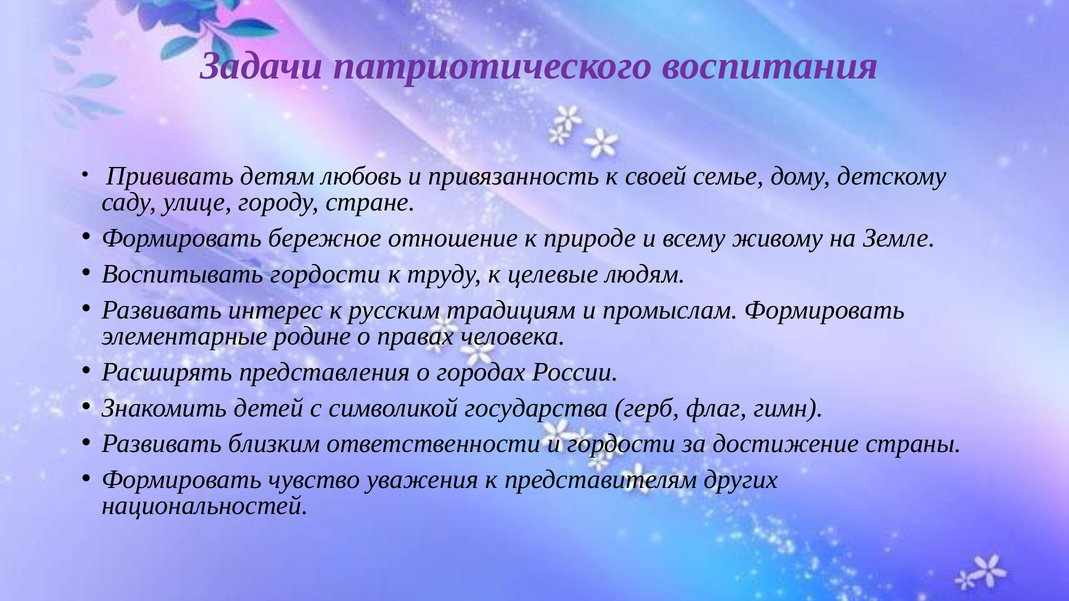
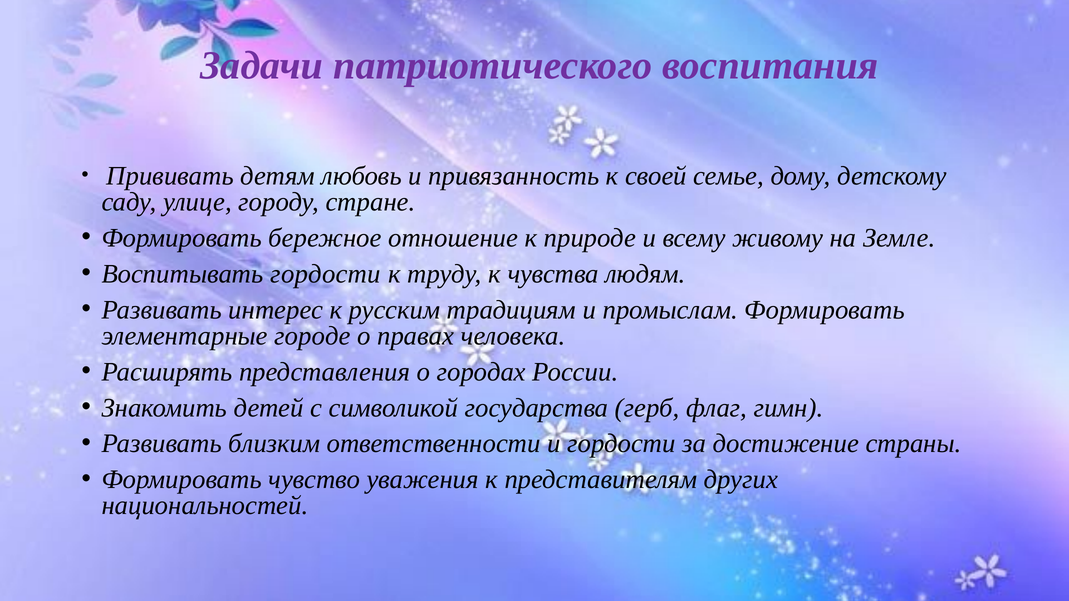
целевые: целевые -> чувства (553, 274)
родине: родине -> городе (312, 336)
